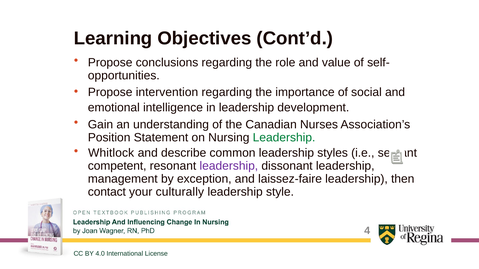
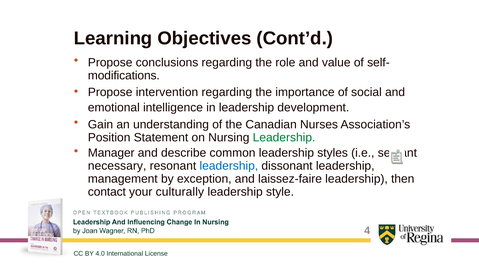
opportunities: opportunities -> modifications (124, 76)
Whitlock: Whitlock -> Manager (111, 153)
competent: competent -> necessary (117, 166)
leadership colour: purple -> blue (229, 166)
